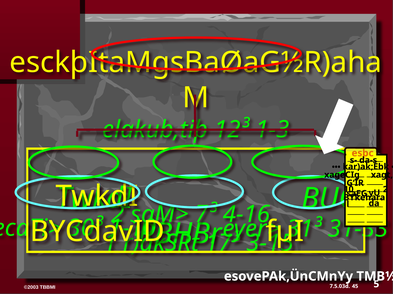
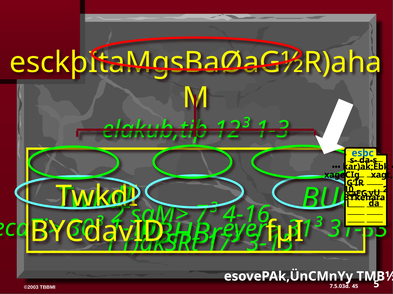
esþc colour: orange -> blue (363, 153)
